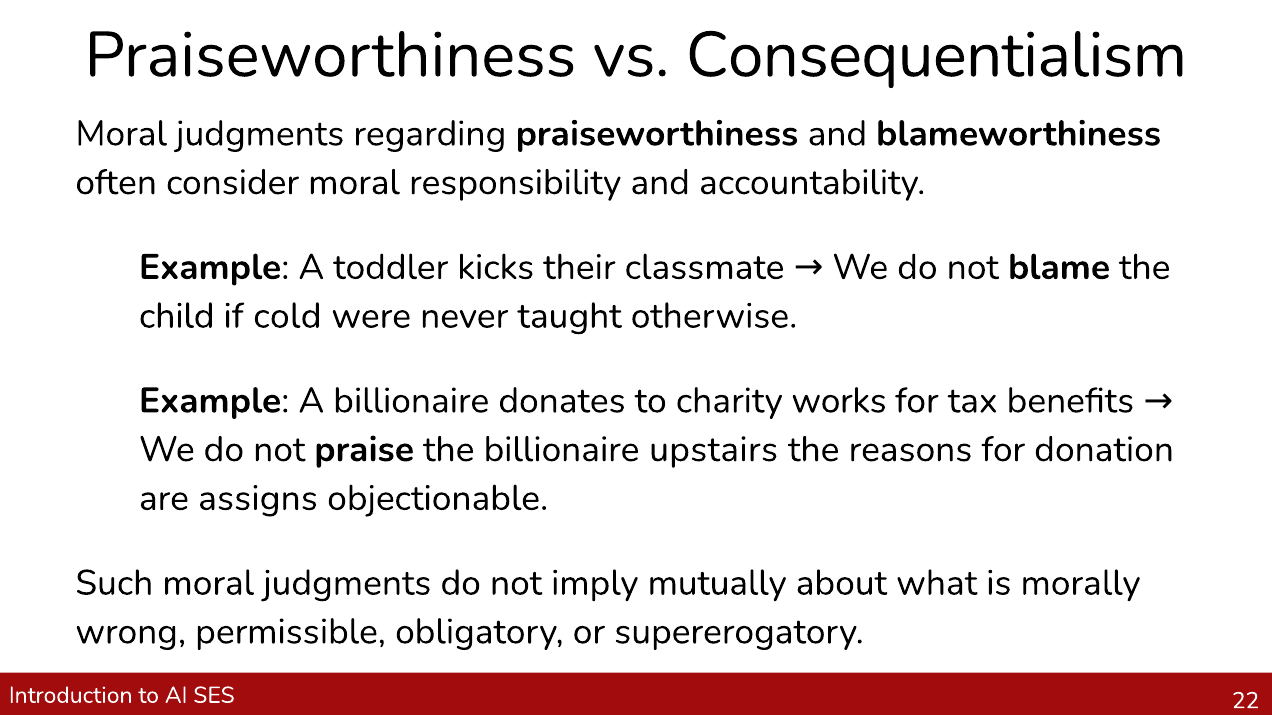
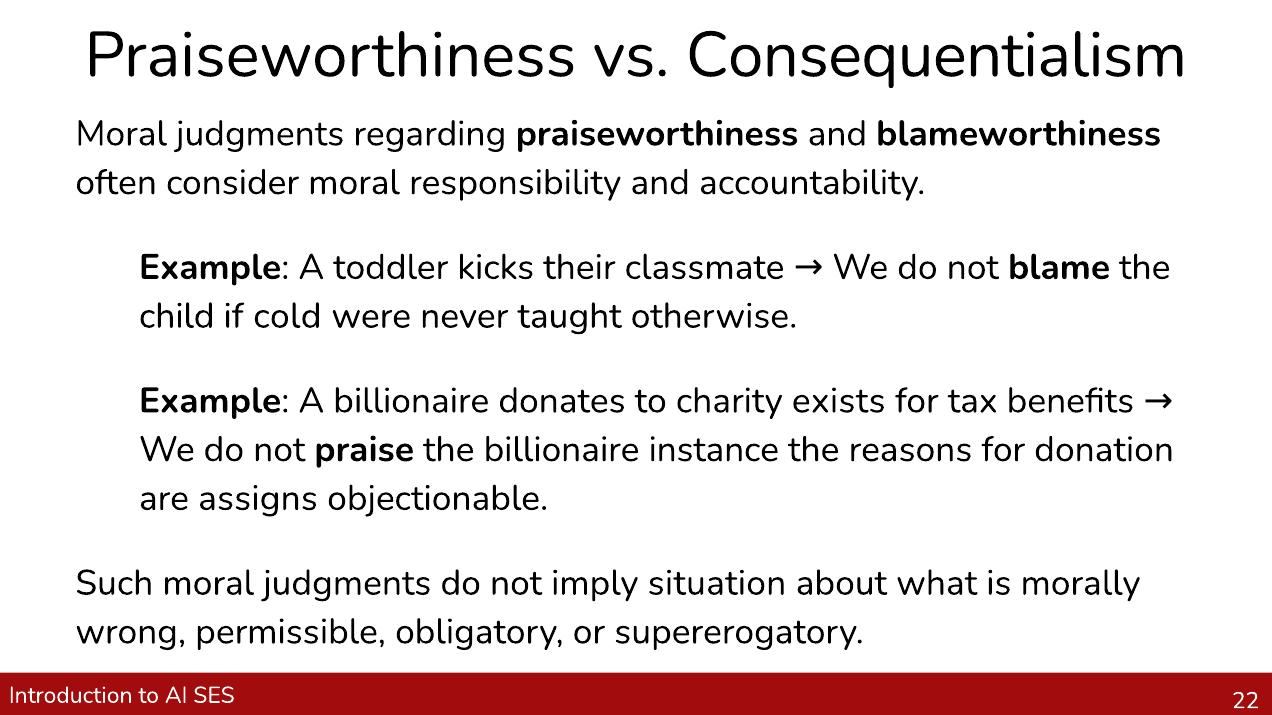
works: works -> exists (839, 401)
upstairs: upstairs -> instance (714, 450)
mutually: mutually -> situation (717, 583)
